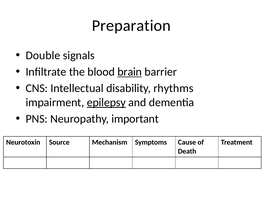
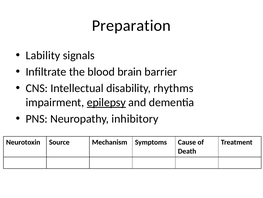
Double: Double -> Lability (43, 55)
brain underline: present -> none (130, 72)
important: important -> inhibitory (135, 118)
